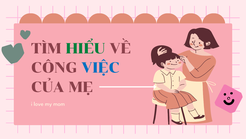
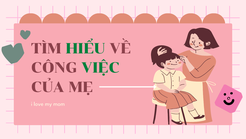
VIỆC colour: blue -> green (101, 68)
